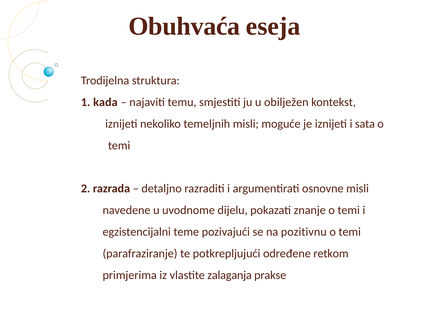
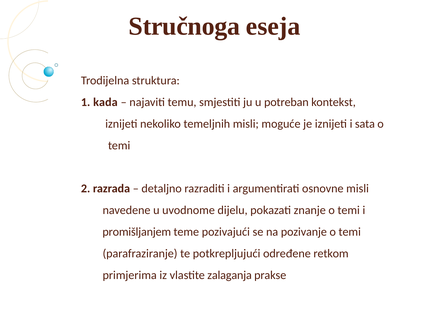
Obuhvaća: Obuhvaća -> Stručnoga (184, 26)
obilježen: obilježen -> potreban (286, 103)
egzistencijalni: egzistencijalni -> promišljanjem (137, 232)
pozitivnu: pozitivnu -> pozivanje (304, 232)
